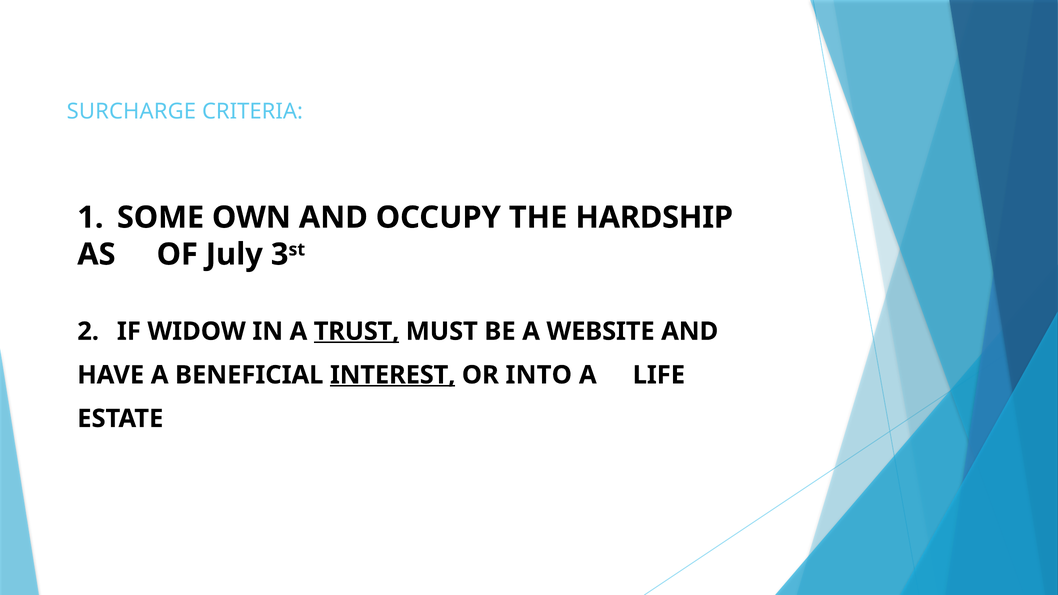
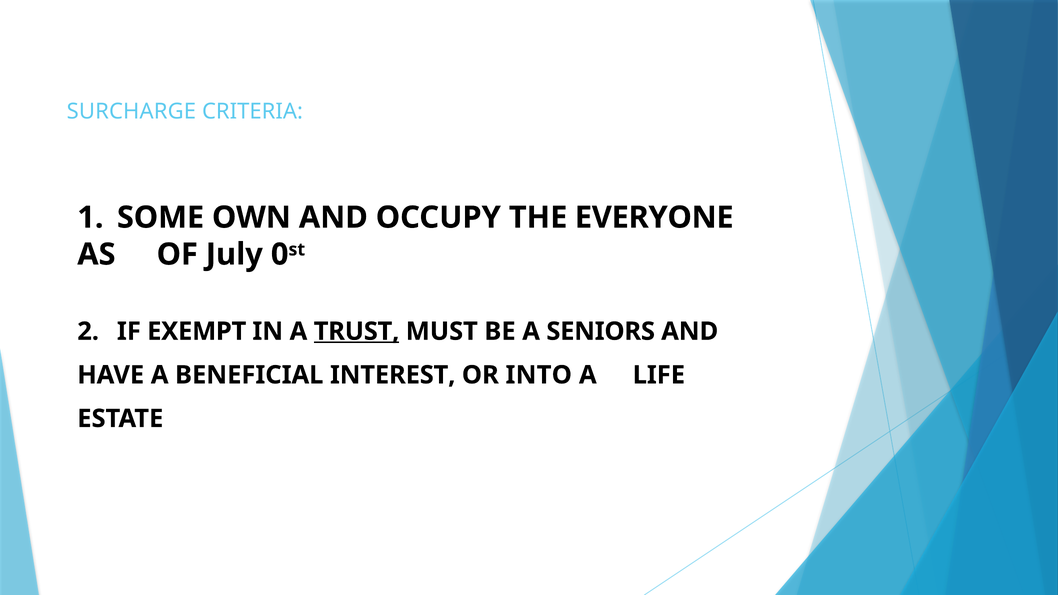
HARDSHIP: HARDSHIP -> EVERYONE (654, 218)
3: 3 -> 0 (280, 254)
WIDOW: WIDOW -> EXEMPT (197, 331)
WEBSITE: WEBSITE -> SENIORS (601, 331)
INTEREST underline: present -> none (393, 375)
